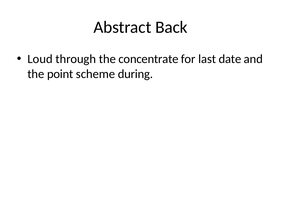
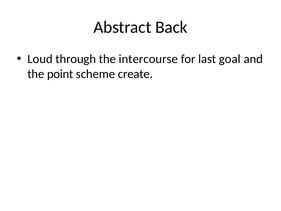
concentrate: concentrate -> intercourse (148, 59)
date: date -> goal (230, 59)
during: during -> create (135, 74)
